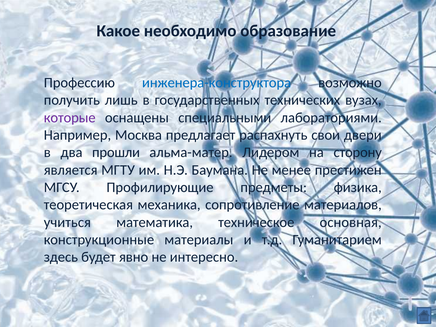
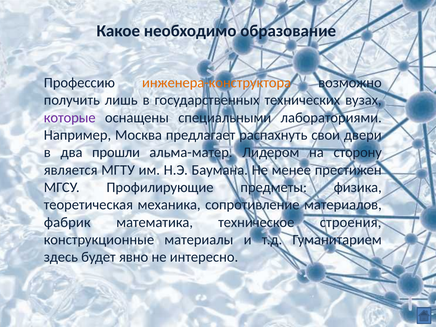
инженера-конструктора colour: blue -> orange (217, 83)
учиться: учиться -> фабрик (67, 222)
основная: основная -> строения (351, 222)
